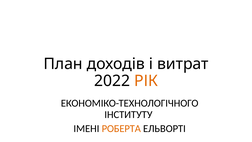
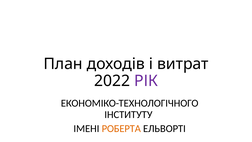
РІК colour: orange -> purple (146, 81)
